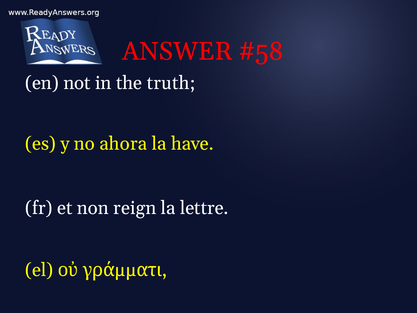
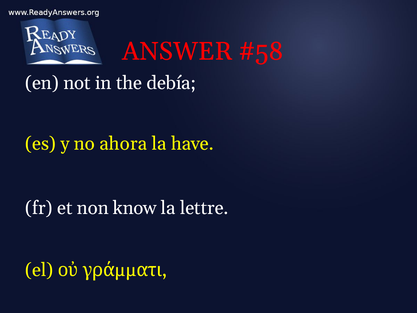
truth: truth -> debía (171, 83)
reign: reign -> know (135, 208)
